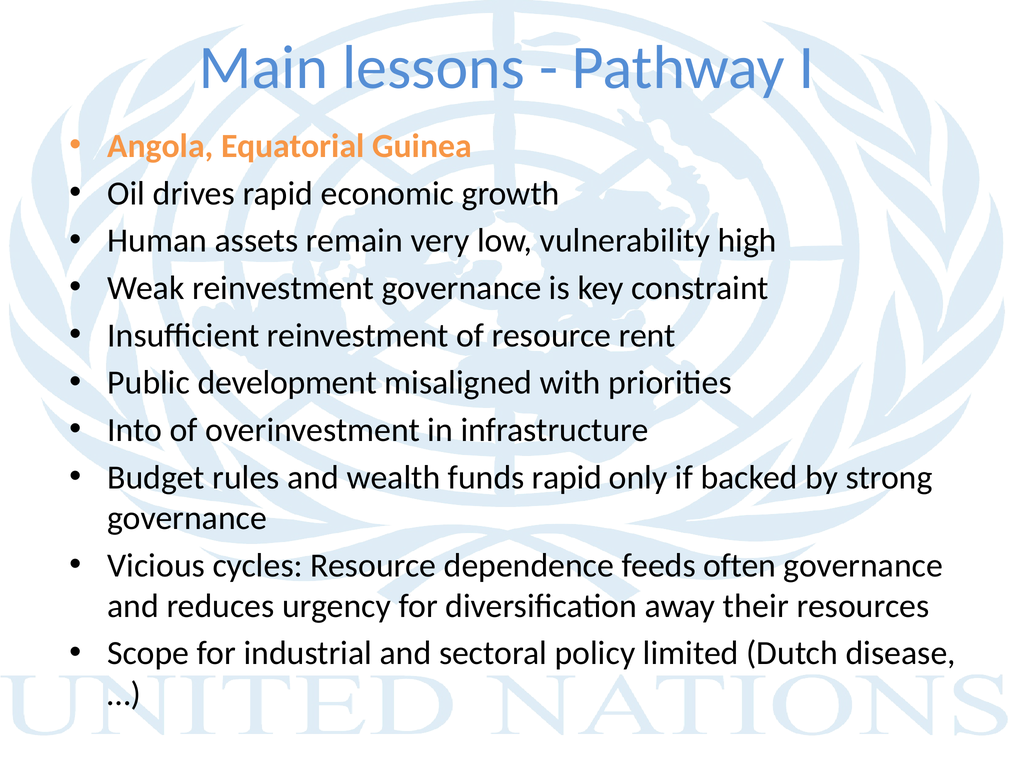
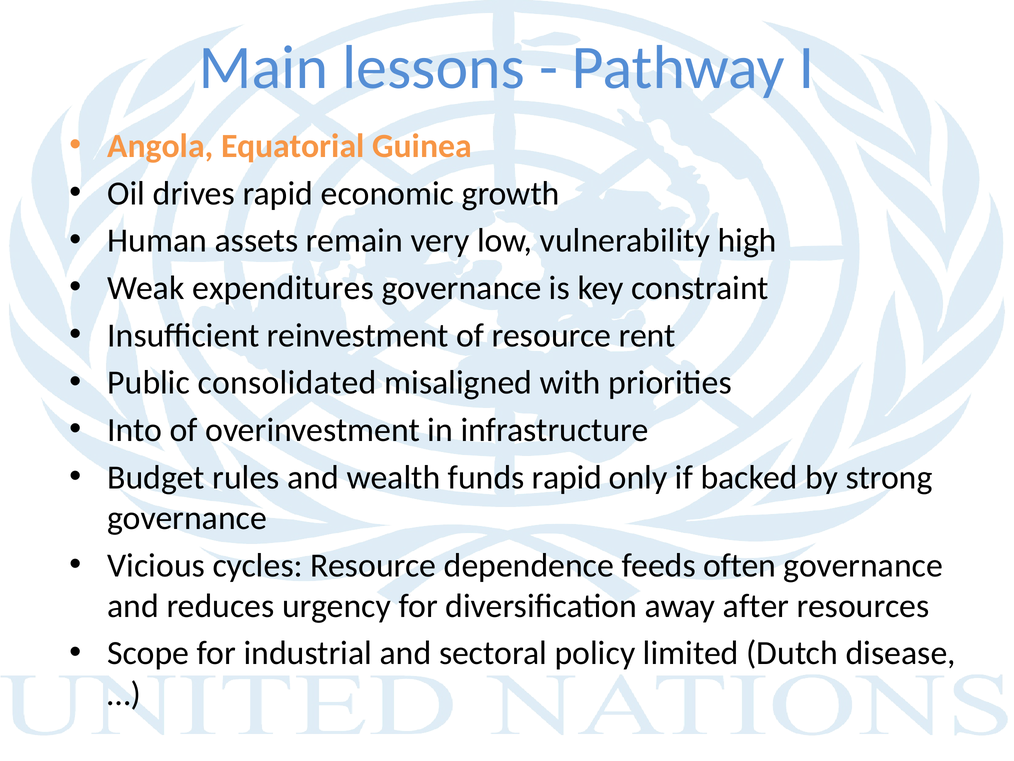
Weak reinvestment: reinvestment -> expenditures (283, 288)
development: development -> consolidated (287, 383)
their: their -> after (756, 606)
